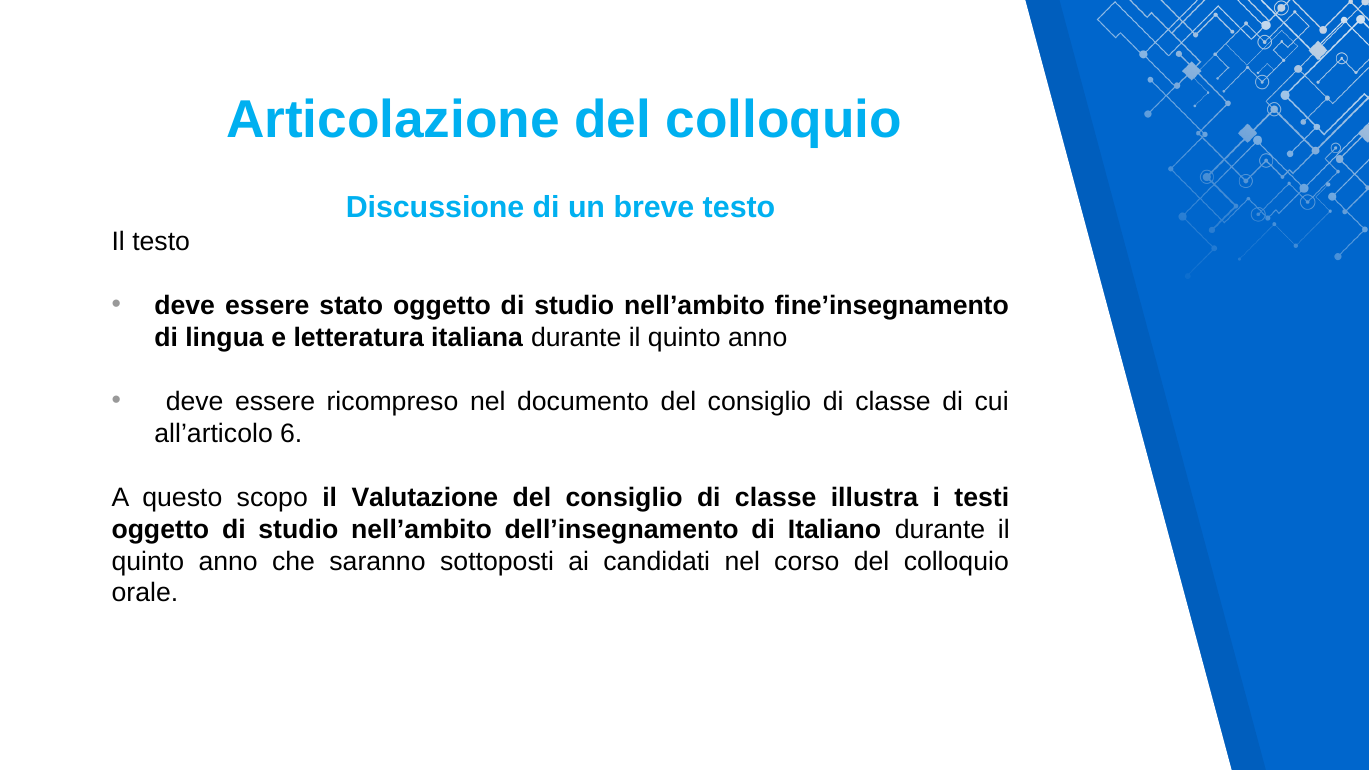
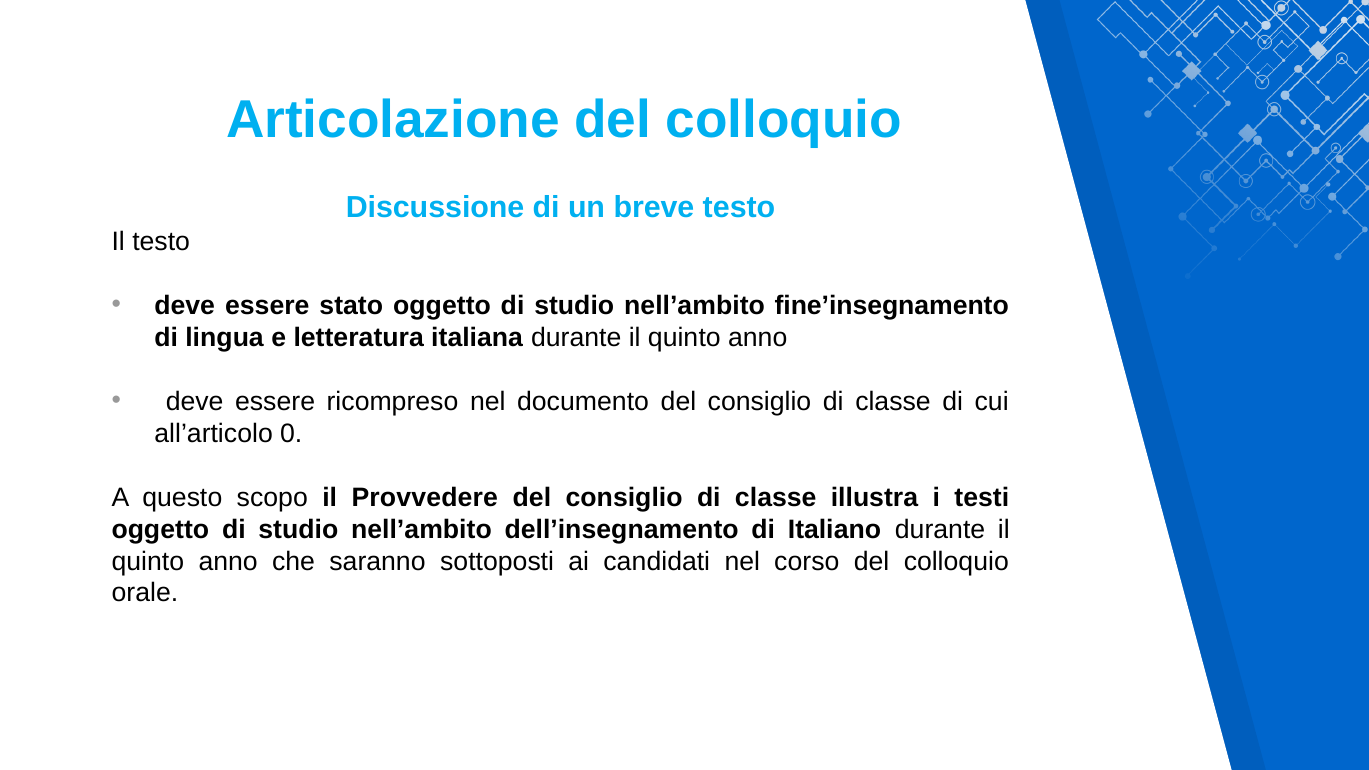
6: 6 -> 0 (291, 433)
Valutazione: Valutazione -> Provvedere (425, 497)
